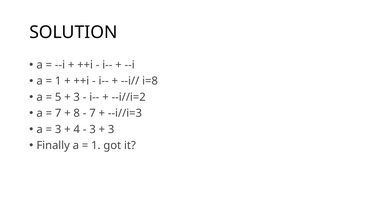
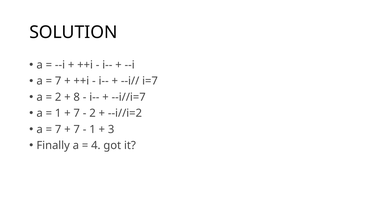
1: 1 -> 7 (58, 81)
i=8: i=8 -> i=7 (150, 81)
5: 5 -> 2 (58, 97)
3: 3 -> 8 (77, 97)
--i//i=2: --i//i=2 -> --i//i=7 (129, 97)
7: 7 -> 1 (58, 113)
8: 8 -> 7 (77, 113)
7: 7 -> 2 (93, 113)
--i//i=3: --i//i=3 -> --i//i=2 (125, 113)
3: 3 -> 7 (58, 129)
4: 4 -> 7 (77, 129)
3: 3 -> 1 (93, 129)
1: 1 -> 4 (96, 145)
